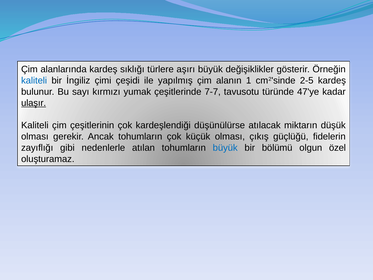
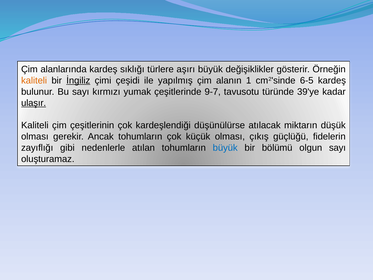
kaliteli colour: blue -> orange (34, 80)
İngiliz underline: none -> present (78, 80)
2-5: 2-5 -> 6-5 (307, 80)
7-7: 7-7 -> 9-7 (213, 92)
47'ye: 47'ye -> 39'ye (308, 92)
olgun özel: özel -> sayı (337, 148)
